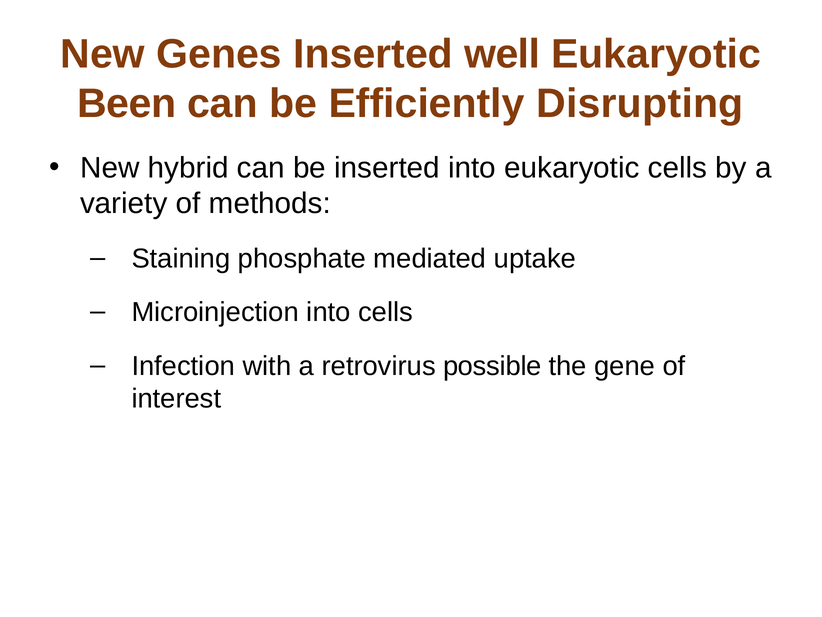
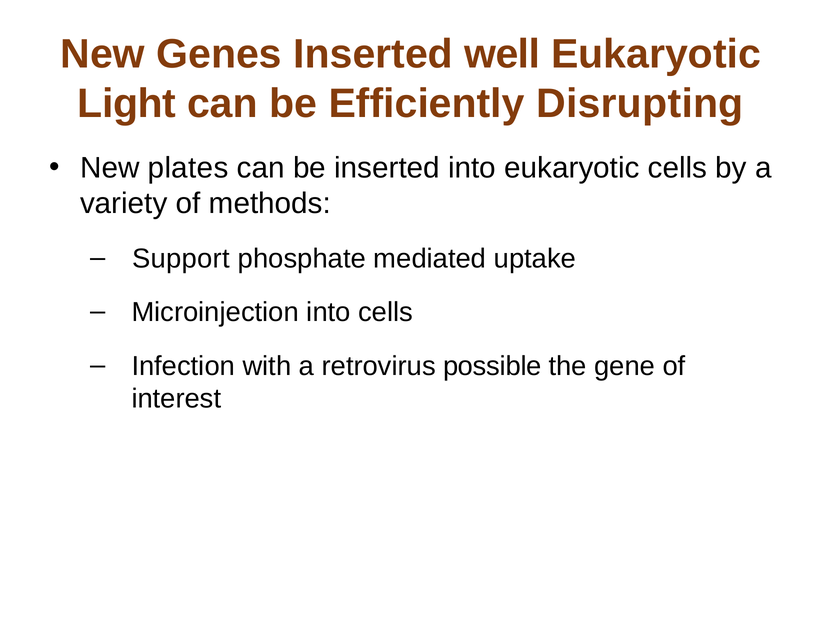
Been: Been -> Light (127, 104)
hybrid: hybrid -> plates (188, 168)
Staining: Staining -> Support (181, 258)
